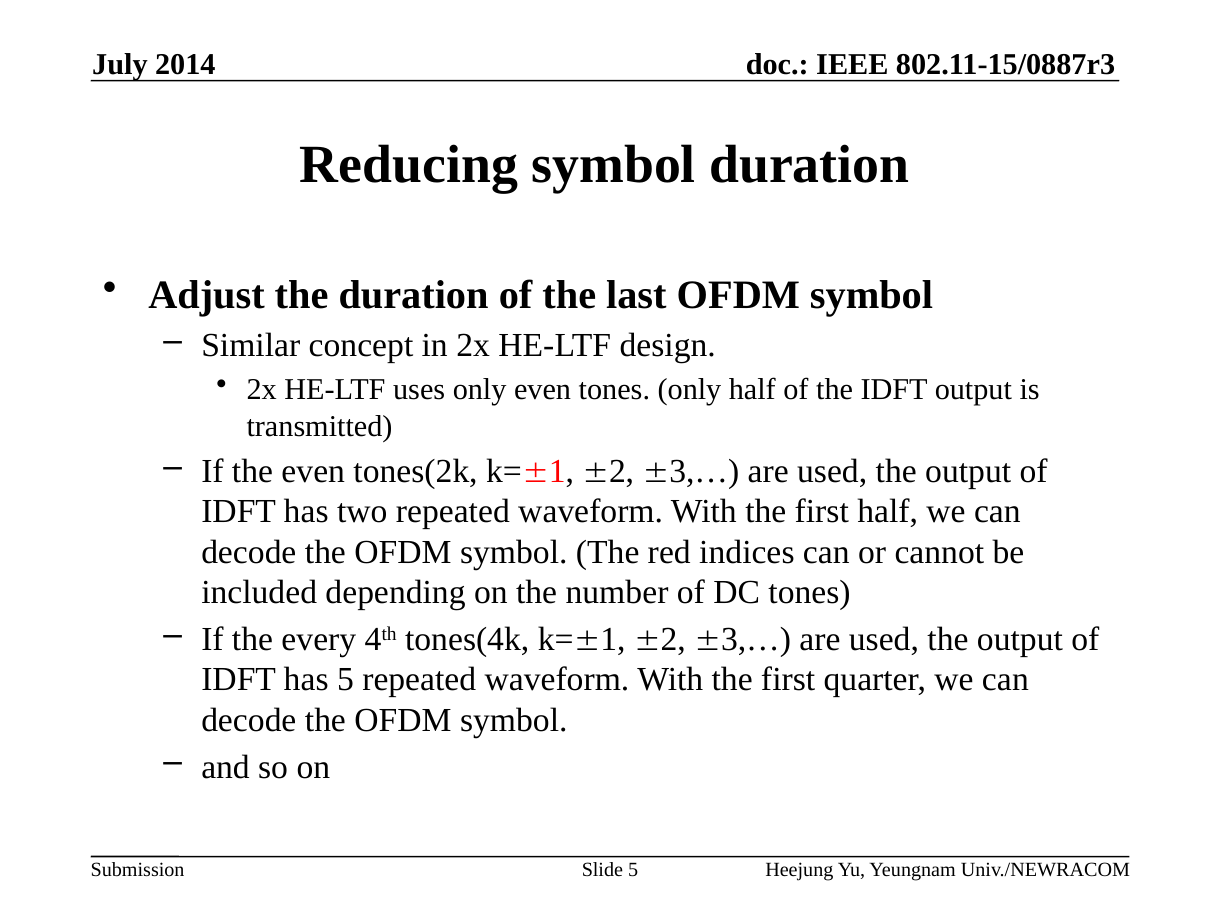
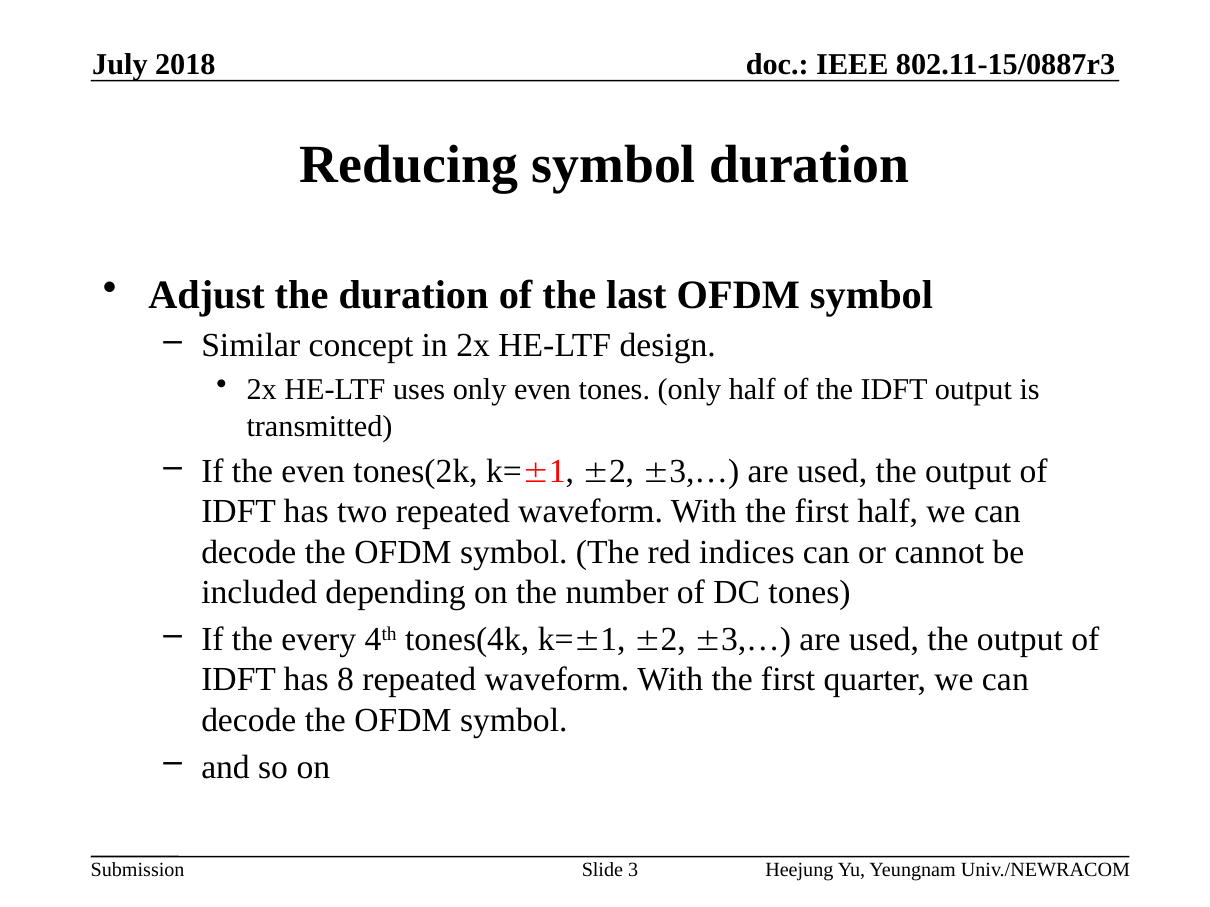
2014: 2014 -> 2018 (185, 65)
has 5: 5 -> 8 (345, 680)
Slide 5: 5 -> 3 (633, 870)
